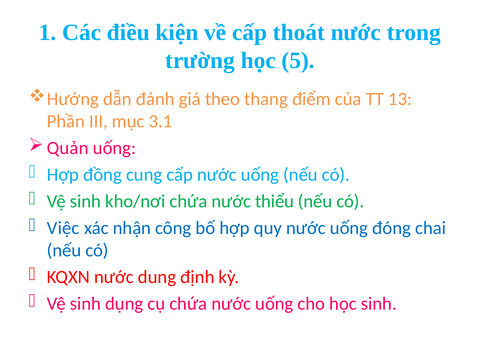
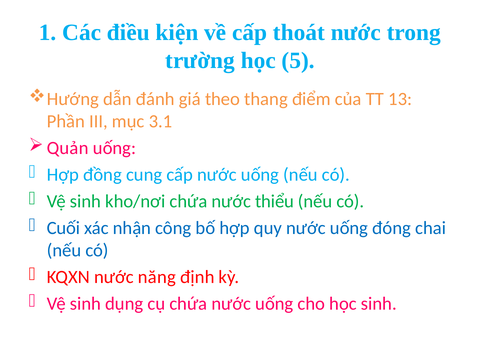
Việc: Việc -> Cuối (63, 228)
dung: dung -> năng (157, 277)
